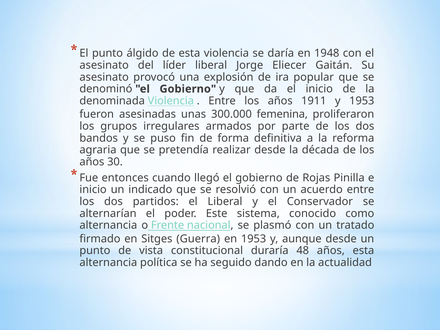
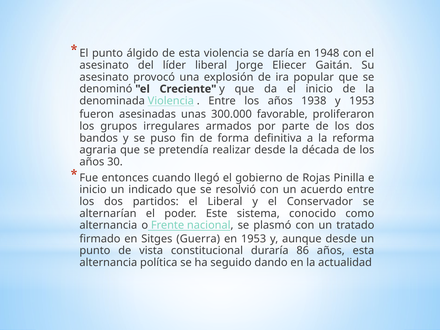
denominó el Gobierno: Gobierno -> Creciente (188, 89)
1911: 1911 -> 1938 (314, 101)
femenina: femenina -> favorable (282, 114)
48: 48 -> 86 (303, 251)
